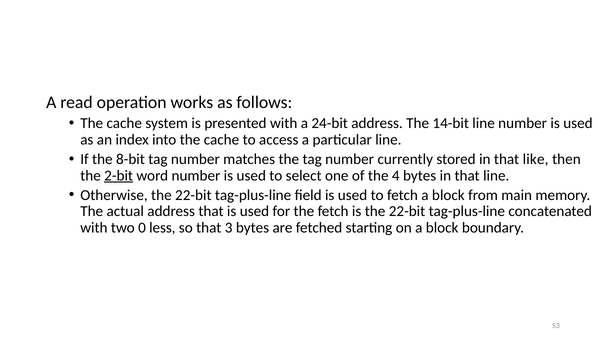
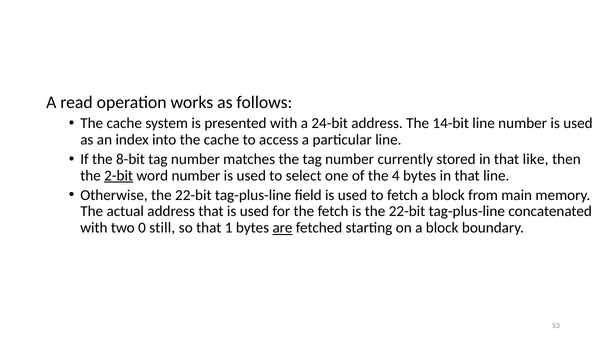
less: less -> still (162, 228)
3: 3 -> 1 (229, 228)
are underline: none -> present (282, 228)
